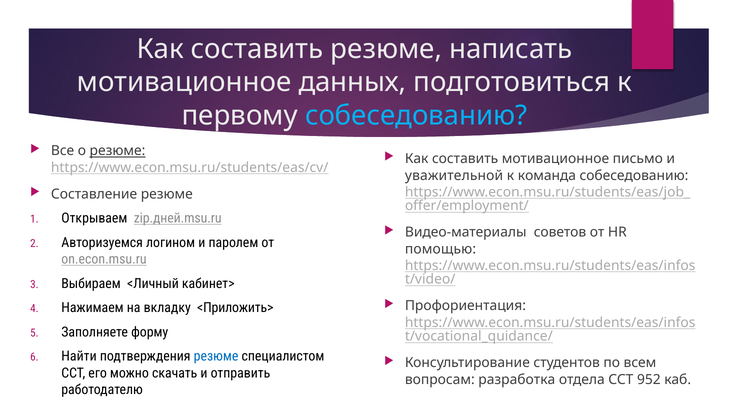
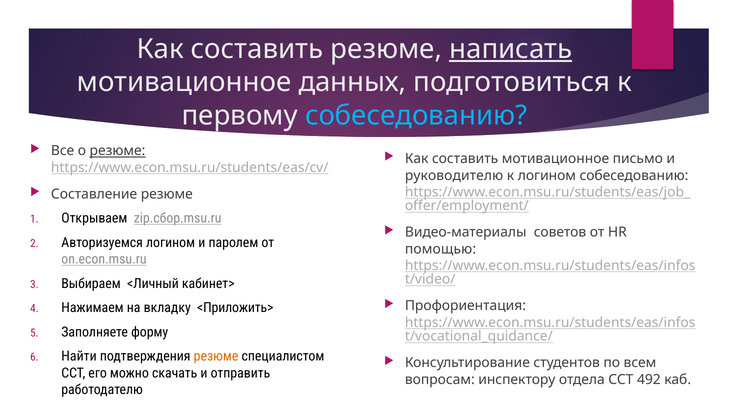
написать underline: none -> present (511, 49)
уважительной: уважительной -> руководителю (454, 175)
к команда: команда -> логином (547, 175)
zip.дней.msu.ru: zip.дней.msu.ru -> zip.сбор.msu.ru (178, 218)
резюме colour: blue -> orange (216, 356)
разработка: разработка -> инспектору (517, 380)
952: 952 -> 492 (649, 380)
